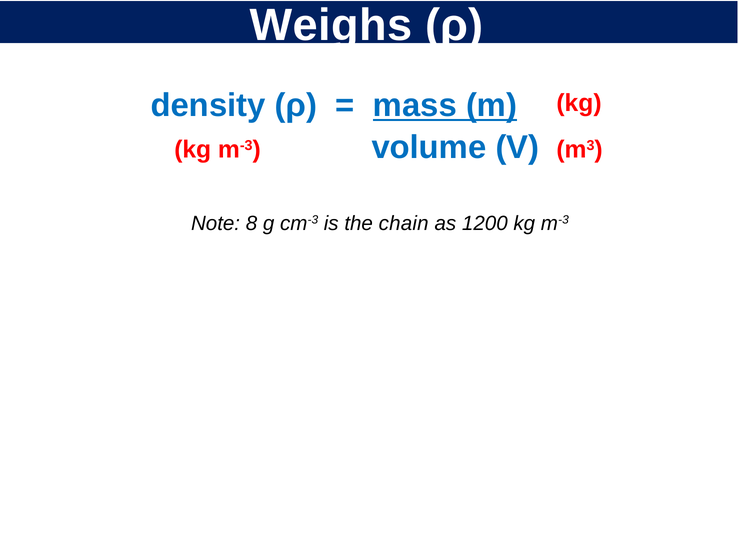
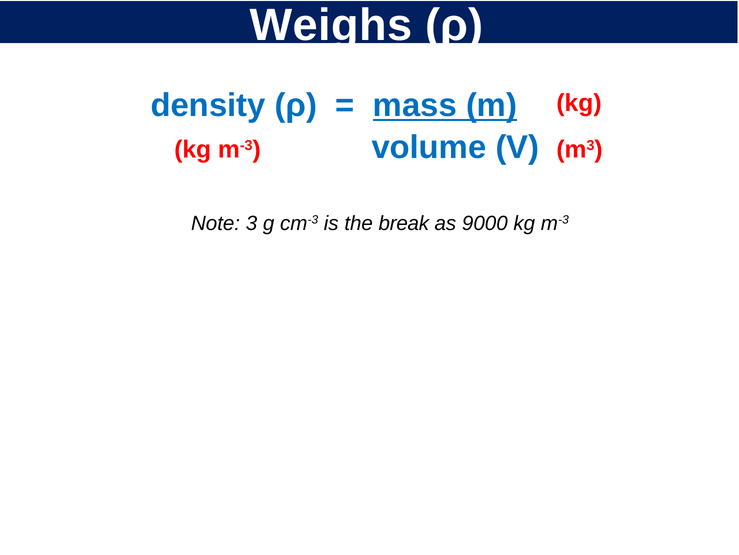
8: 8 -> 3 (252, 223)
chain: chain -> break (404, 223)
1200: 1200 -> 9000 (485, 223)
